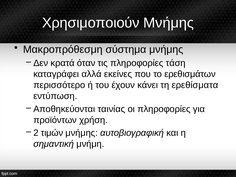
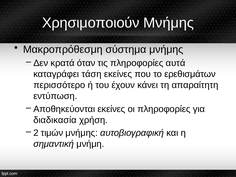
τάση: τάση -> αυτά (176, 63)
αλλά: αλλά -> τάση (92, 74)
ερεθίσματα: ερεθίσματα -> απαραίτητη (195, 85)
Αποθηκεύονται ταινίας: ταινίας -> εκείνες (111, 109)
προϊόντων: προϊόντων -> διαδικασία (55, 120)
